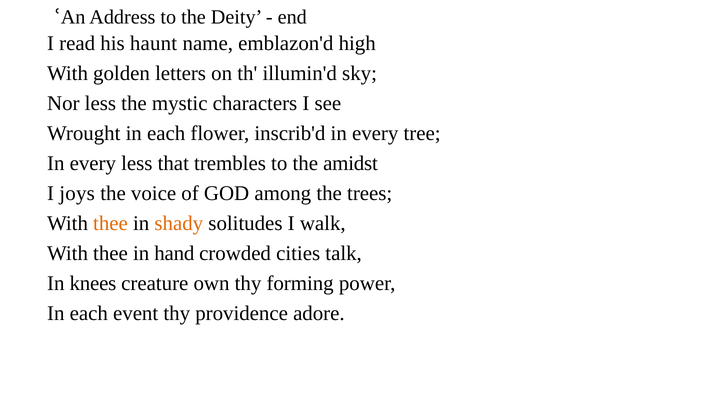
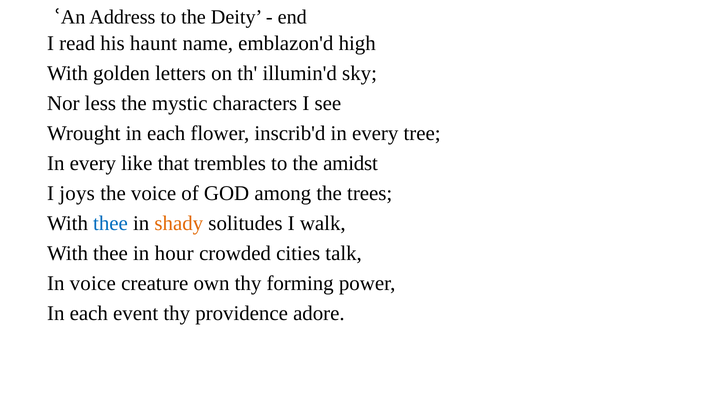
every less: less -> like (137, 163)
thee colour: orange -> blue (110, 223)
hand: hand -> hour (174, 254)
In knees: knees -> voice (93, 284)
